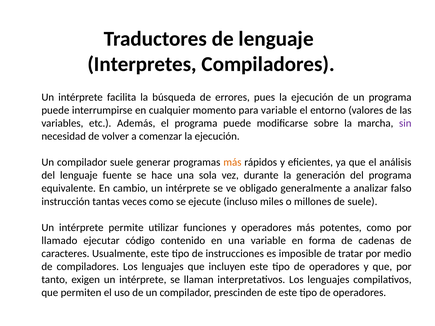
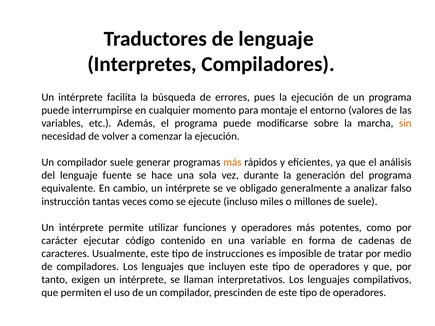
para variable: variable -> montaje (279, 110)
sin colour: purple -> orange (405, 123)
llamado: llamado -> carácter (59, 241)
